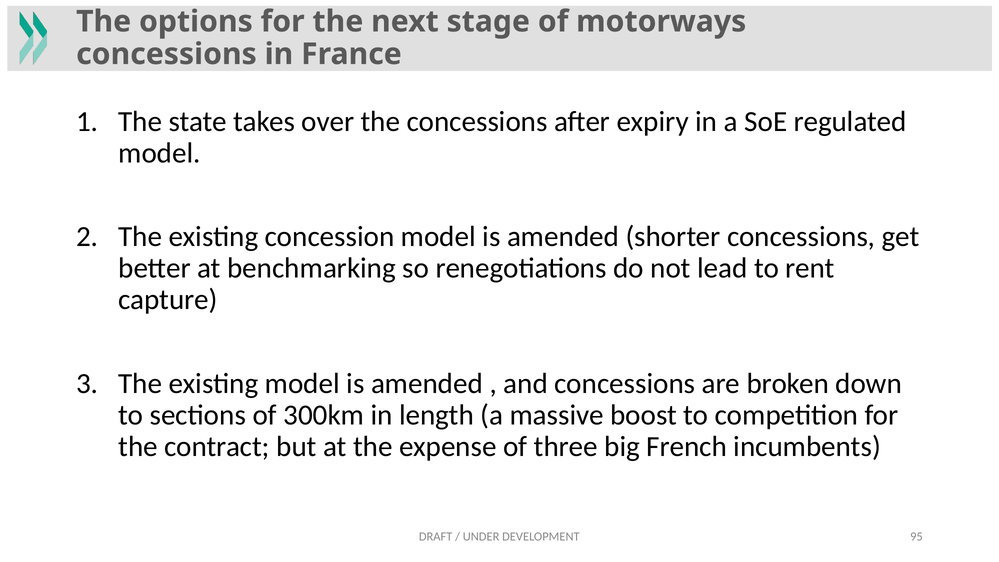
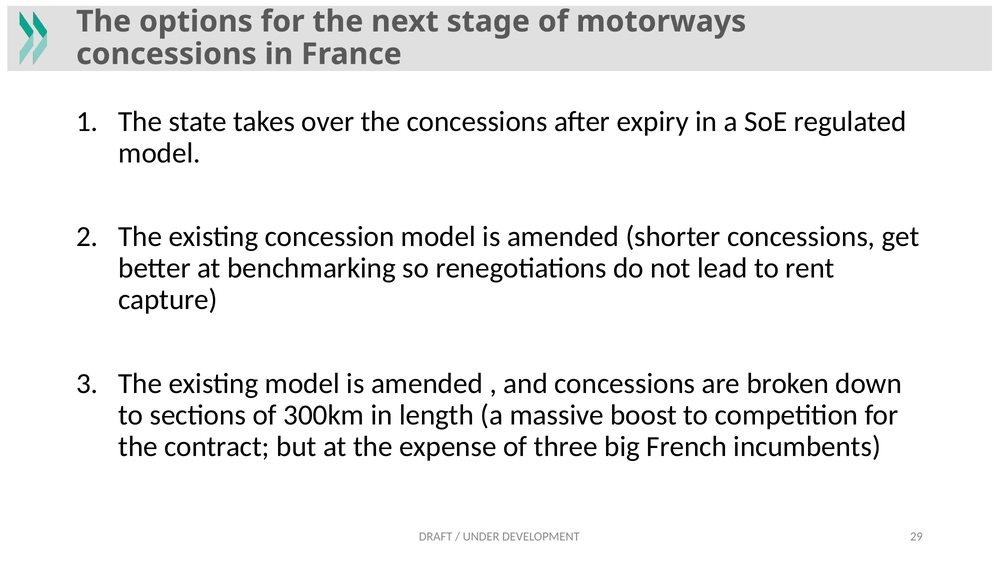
95: 95 -> 29 (916, 537)
